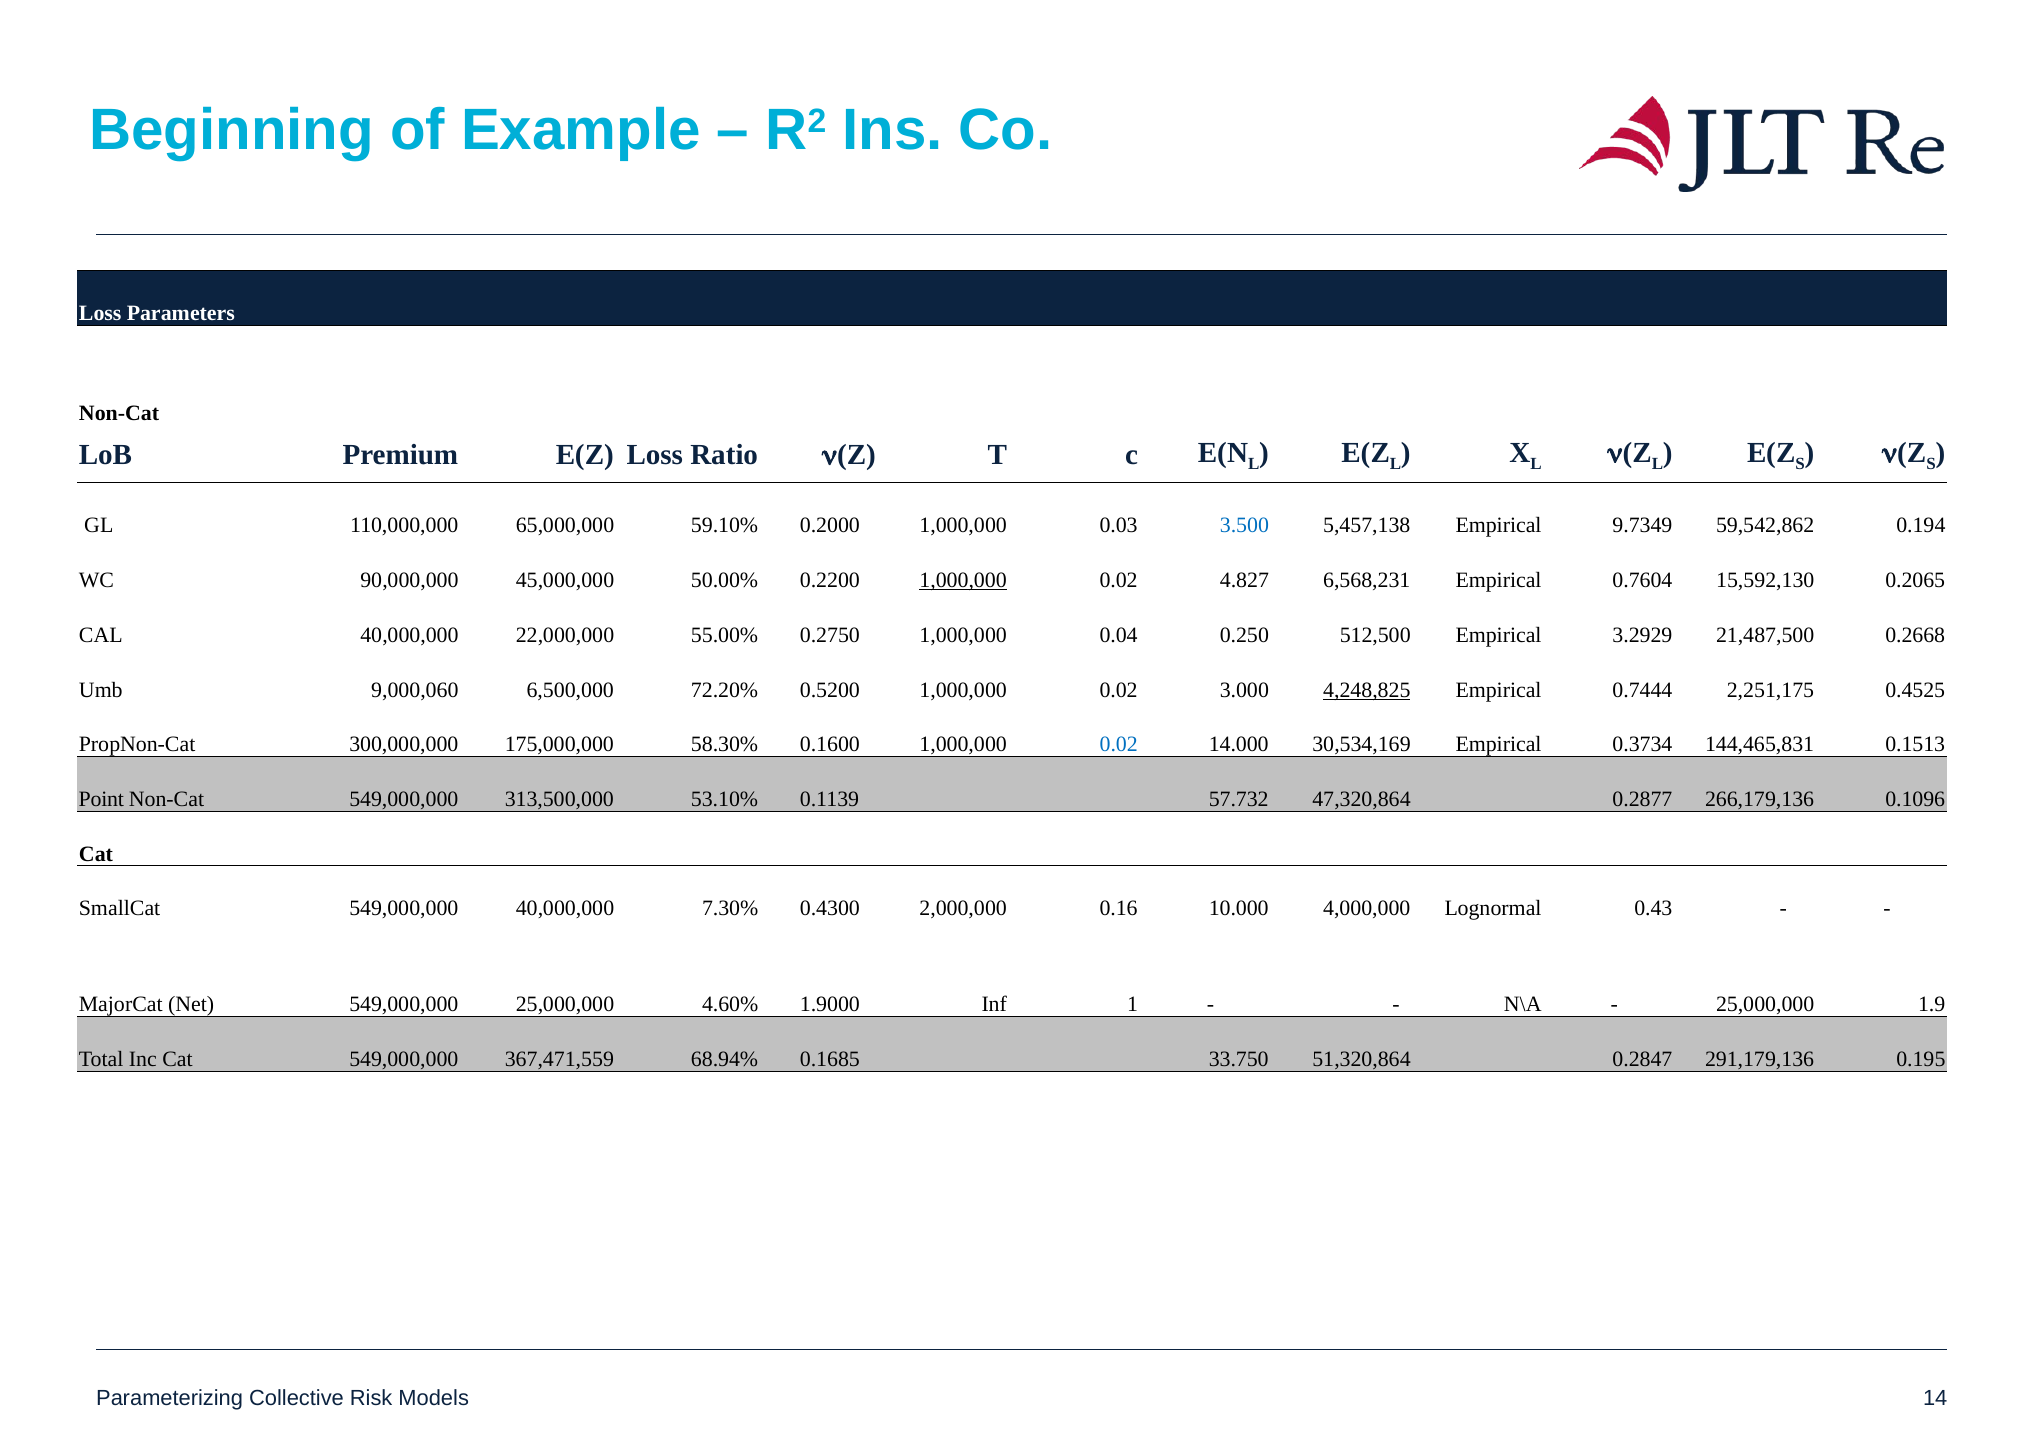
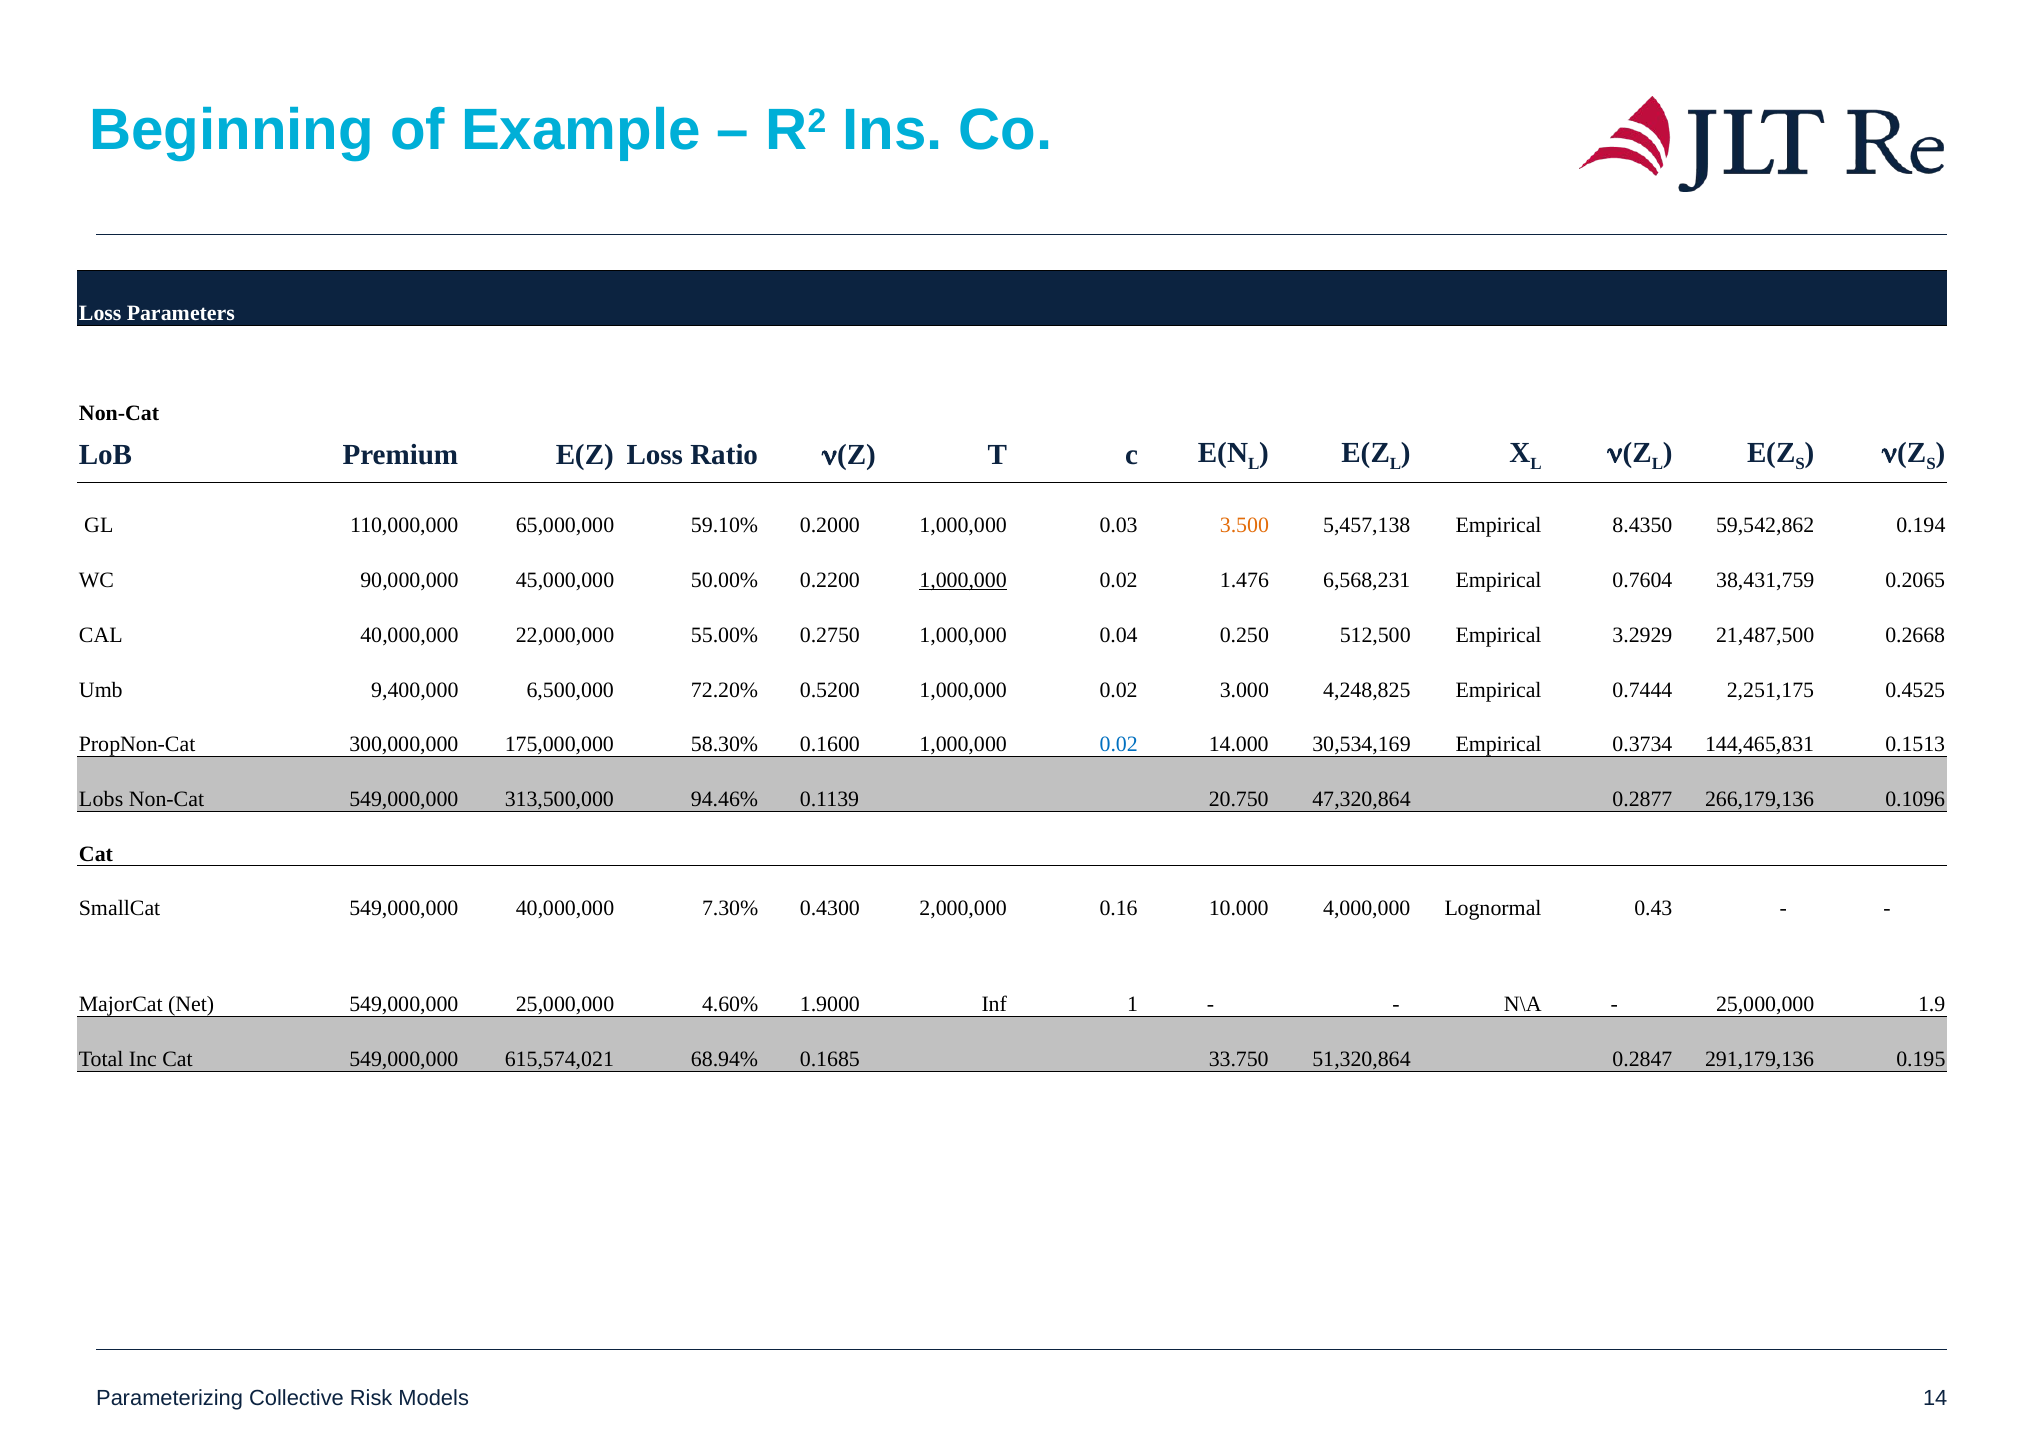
3.500 colour: blue -> orange (1244, 525)
9.7349: 9.7349 -> 8.4350 (1642, 525)
4.827: 4.827 -> 1.476 (1244, 580)
15,592,130: 15,592,130 -> 38,431,759 (1765, 580)
9,000,060: 9,000,060 -> 9,400,000 (415, 690)
4,248,825 underline: present -> none (1367, 690)
Point: Point -> Lobs (101, 799)
53.10%: 53.10% -> 94.46% (725, 799)
57.732: 57.732 -> 20.750 (1239, 799)
367,471,559: 367,471,559 -> 615,574,021 (559, 1059)
